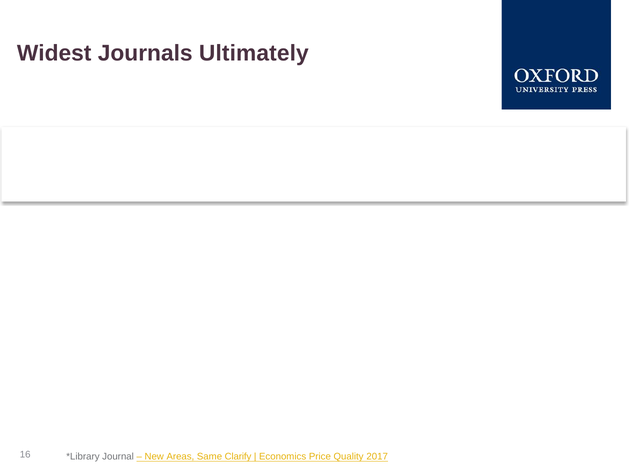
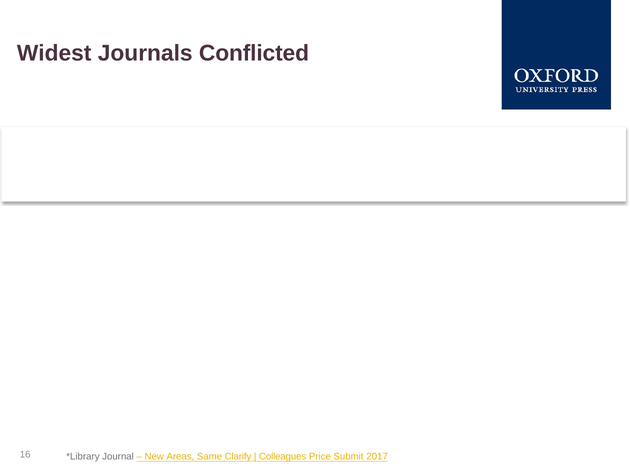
Ultimately: Ultimately -> Conflicted (254, 53)
Economics: Economics -> Colleagues (283, 457)
Quality: Quality -> Submit (349, 457)
